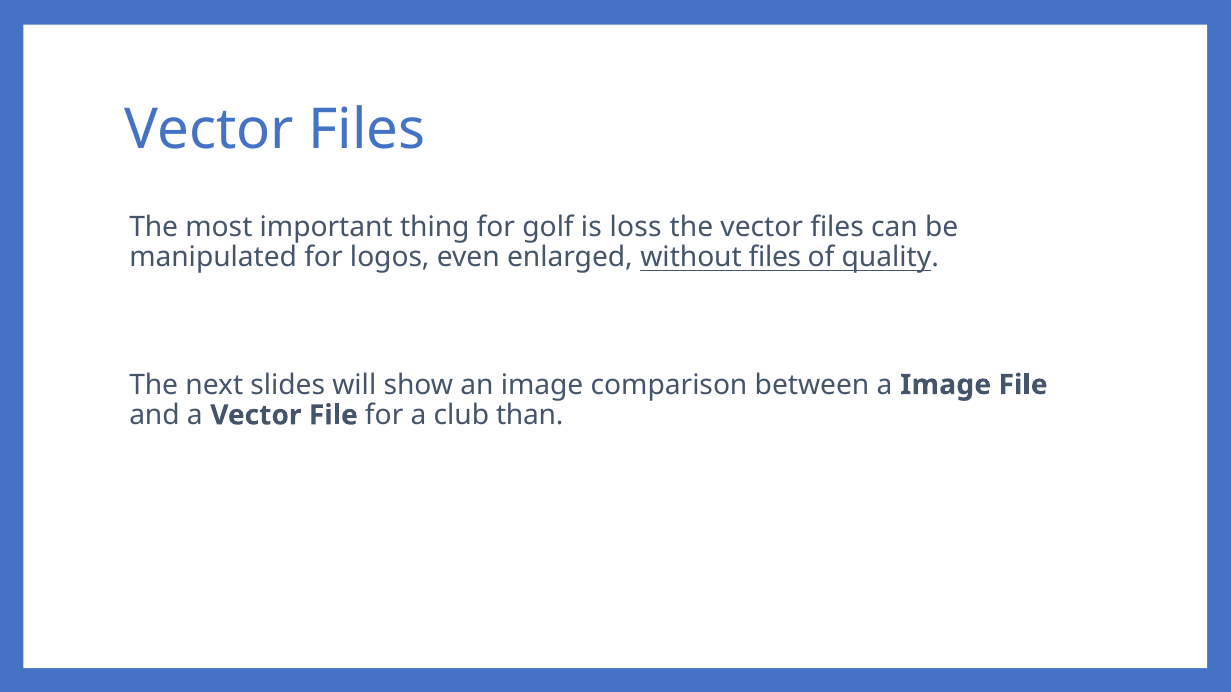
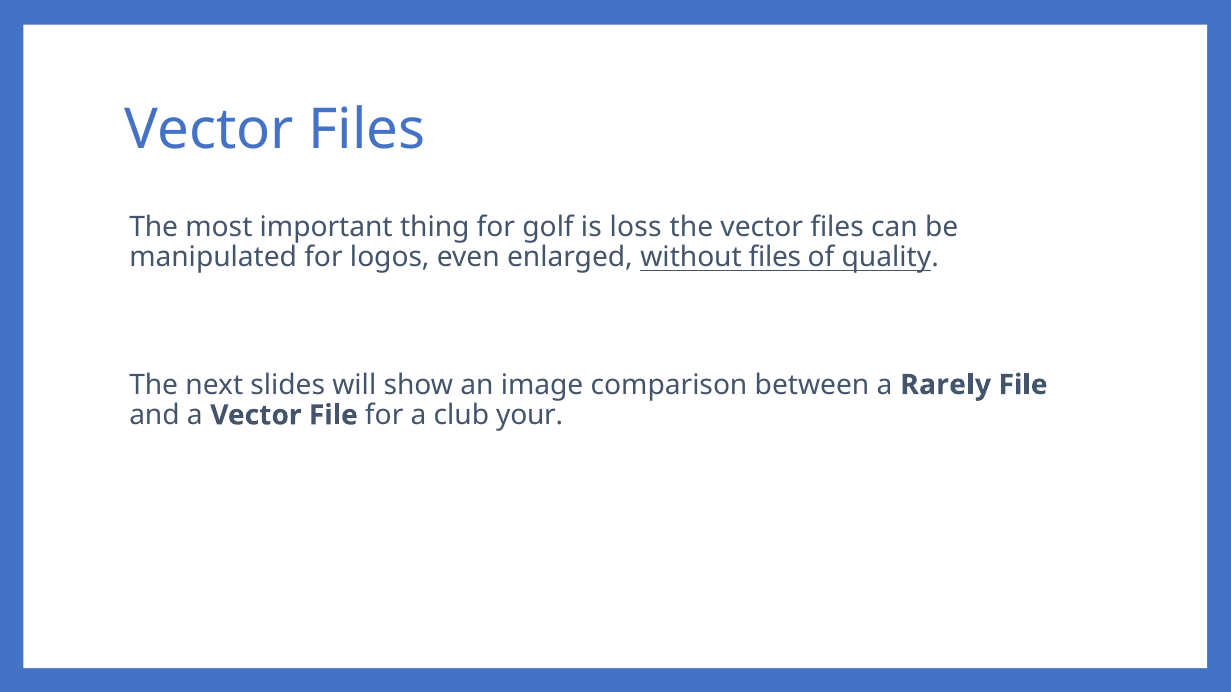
a Image: Image -> Rarely (946, 385)
than: than -> your (530, 415)
